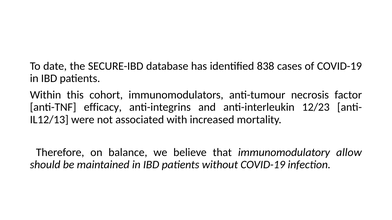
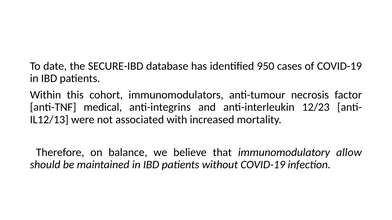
838: 838 -> 950 (266, 66)
efficacy: efficacy -> medical (103, 107)
